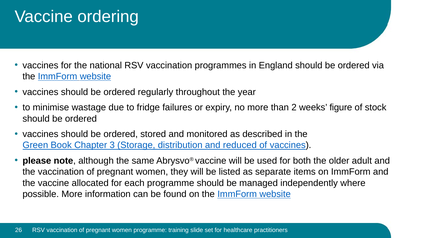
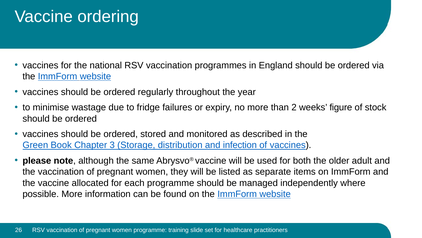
reduced: reduced -> infection (240, 145)
